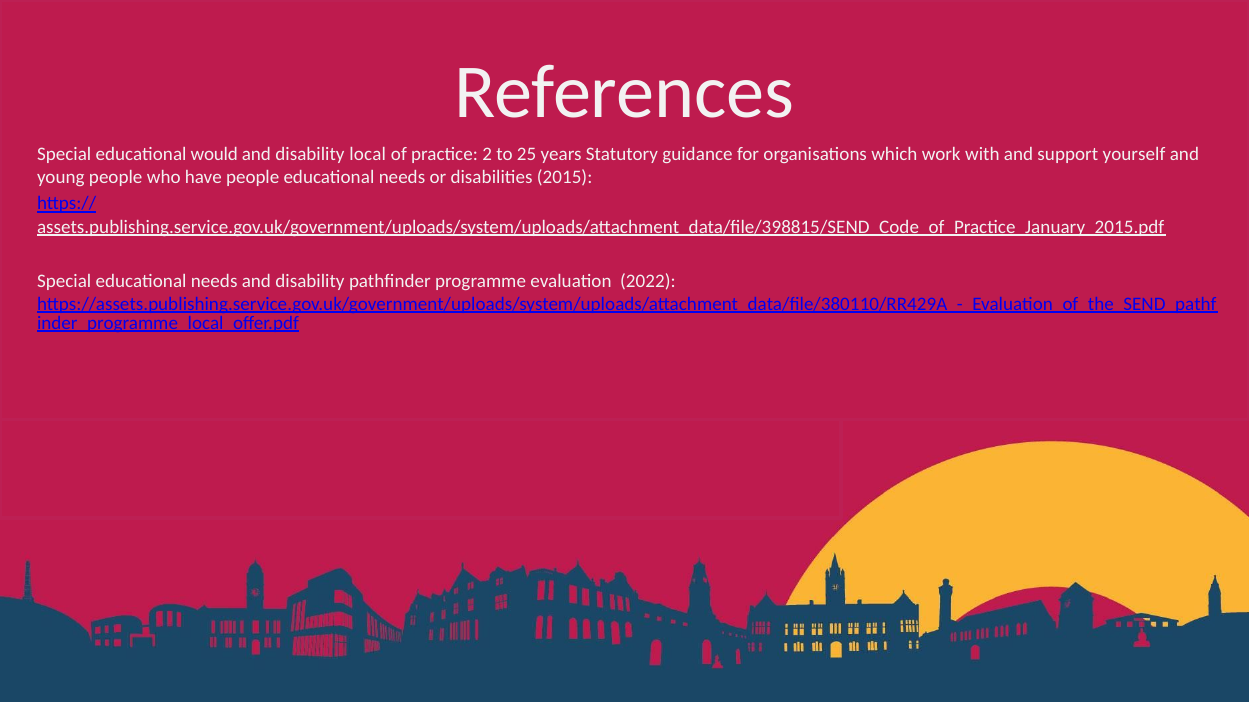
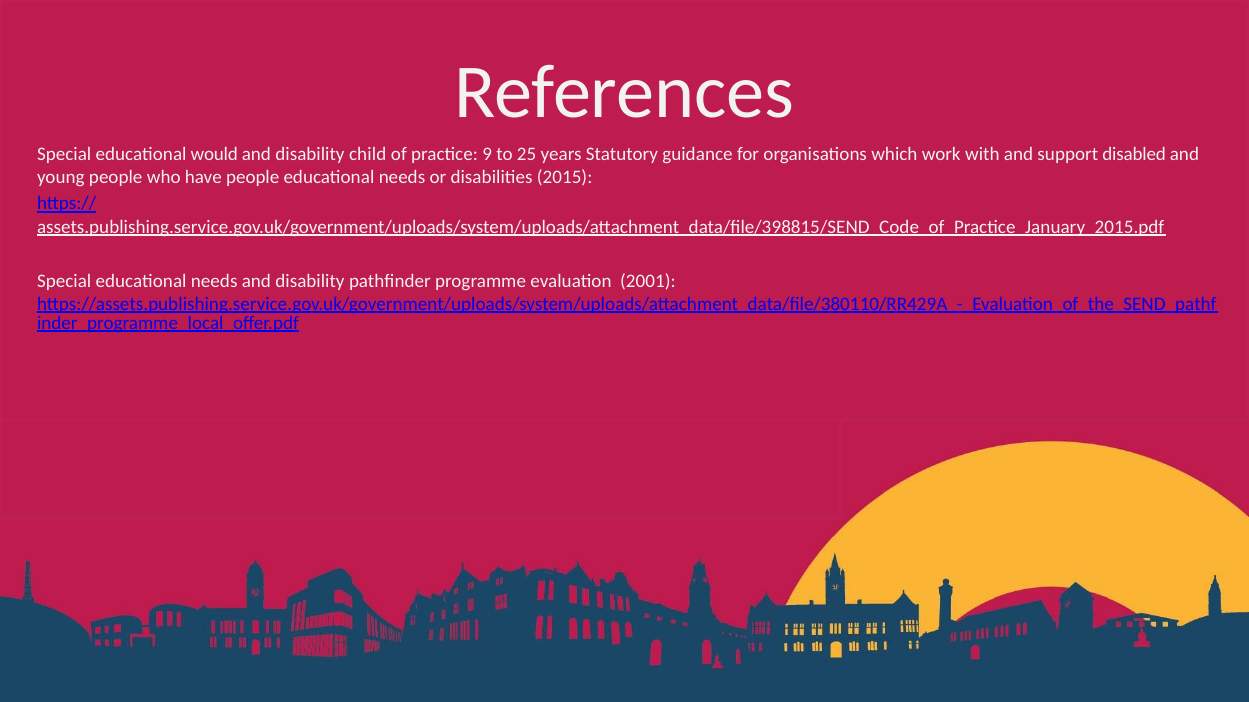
local: local -> child (368, 154)
2: 2 -> 9 (487, 154)
yourself: yourself -> disabled (1134, 154)
2022: 2022 -> 2001 (648, 281)
